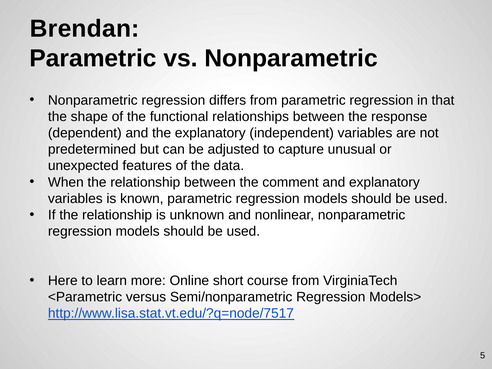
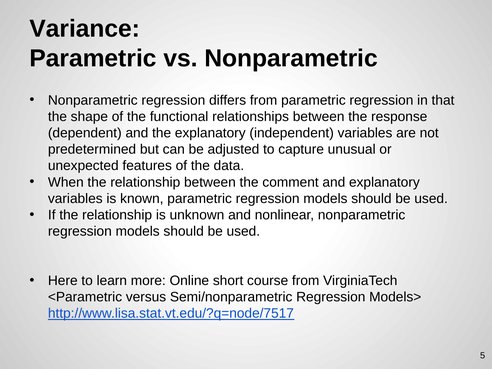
Brendan: Brendan -> Variance (85, 29)
